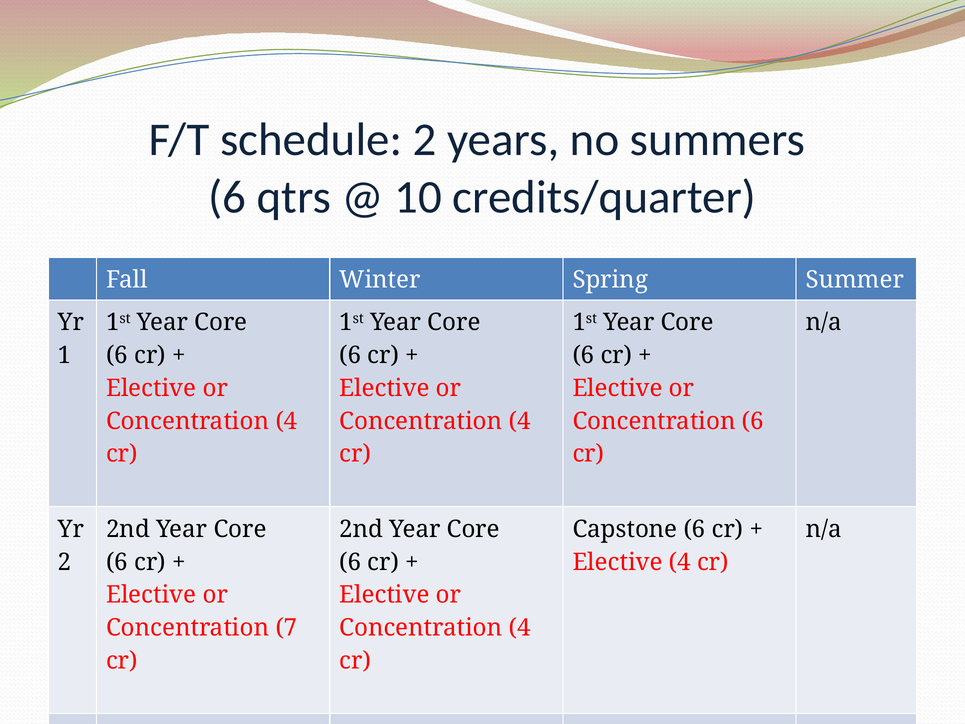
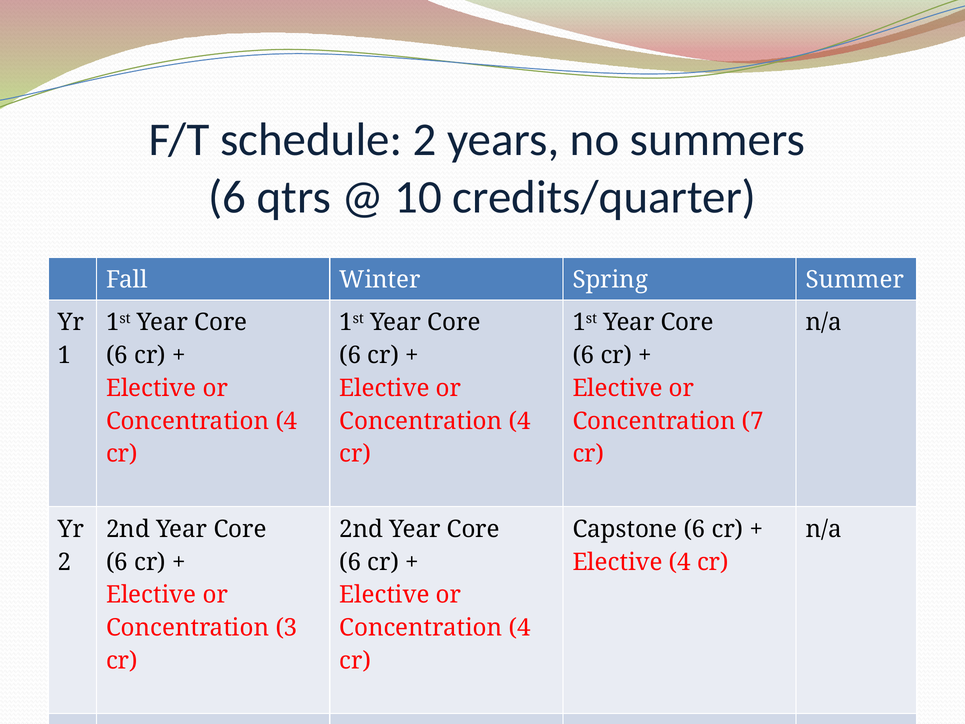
Concentration 6: 6 -> 7 (753, 421)
7: 7 -> 3 (286, 628)
